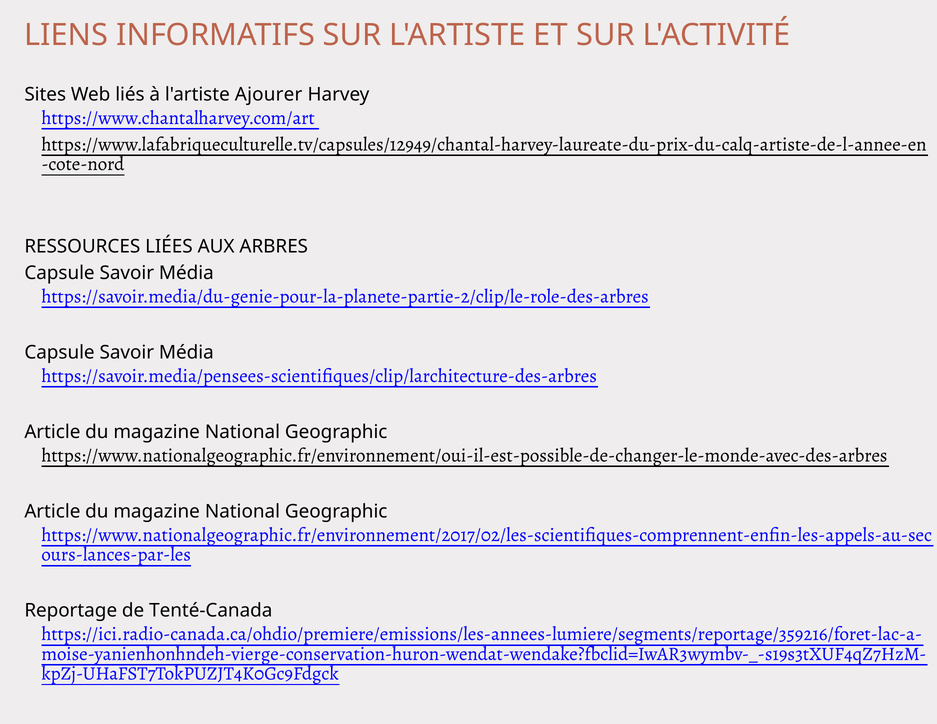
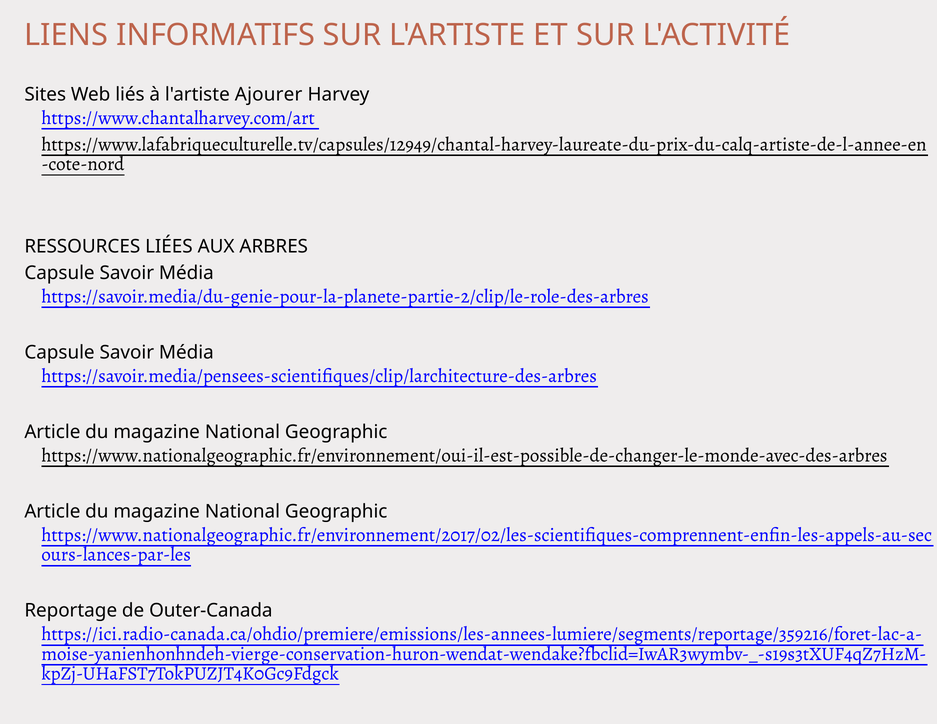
Tenté-Canada: Tenté-Canada -> Outer-Canada (211, 611)
